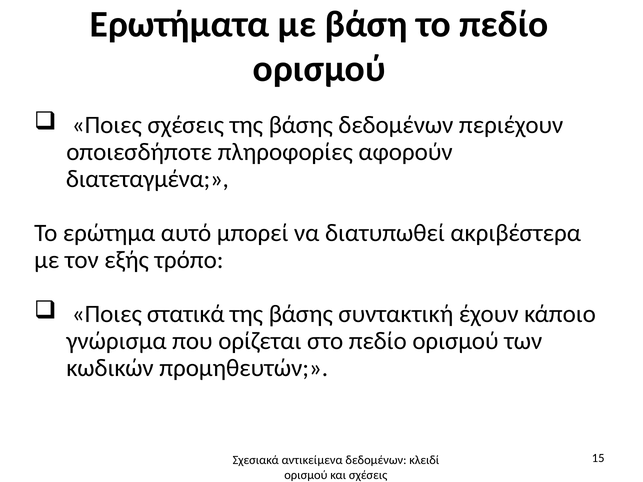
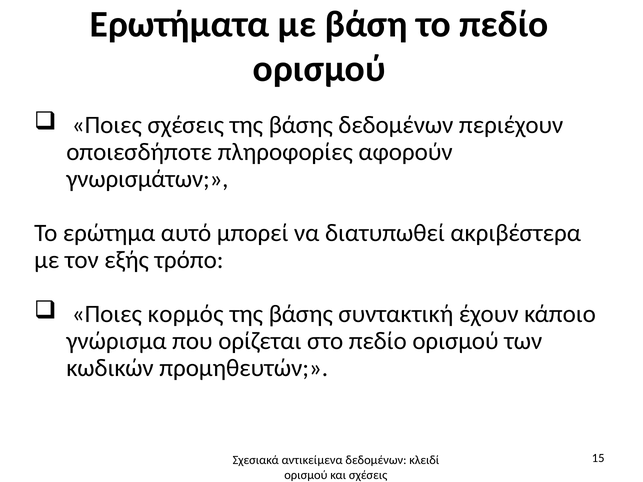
διατεταγμένα: διατεταγμένα -> γνωρισμάτων (147, 179)
στατικά: στατικά -> κορμός (186, 314)
